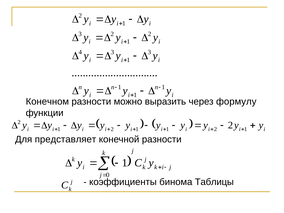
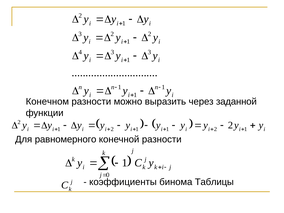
формулу: формулу -> заданной (236, 102)
представляет: представляет -> равномерного (66, 139)
